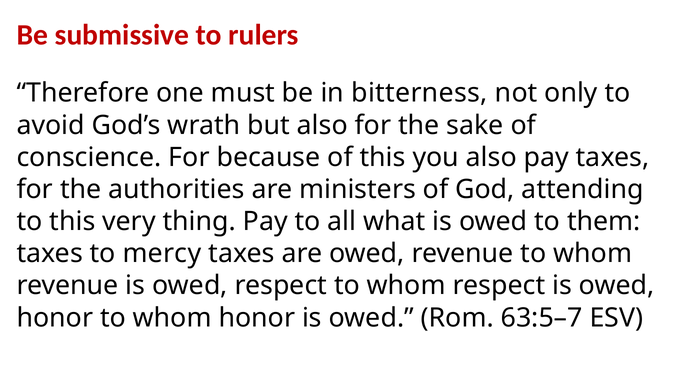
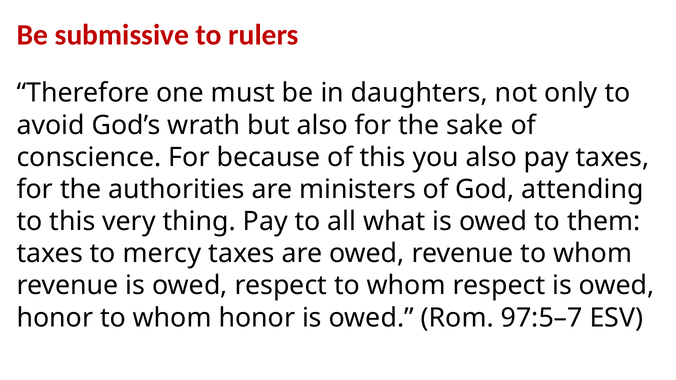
bitterness: bitterness -> daughters (419, 93)
63:5–7: 63:5–7 -> 97:5–7 (542, 318)
